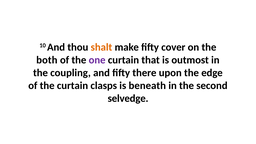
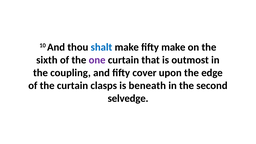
shalt colour: orange -> blue (101, 47)
fifty cover: cover -> make (173, 47)
both: both -> sixth (47, 60)
there: there -> cover (144, 73)
